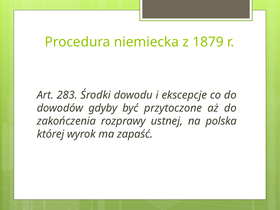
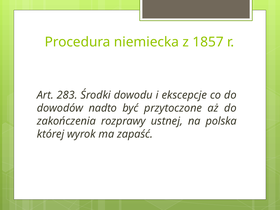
1879: 1879 -> 1857 (208, 42)
gdyby: gdyby -> nadto (103, 108)
